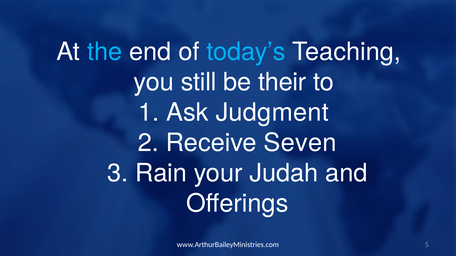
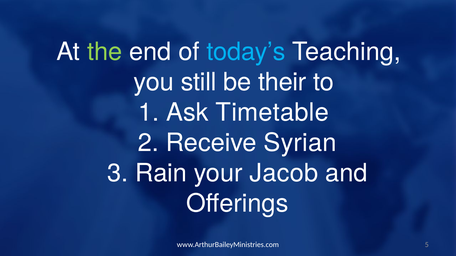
the colour: light blue -> light green (105, 52)
Judgment: Judgment -> Timetable (272, 113)
Seven: Seven -> Syrian (300, 143)
Judah: Judah -> Jacob (284, 174)
